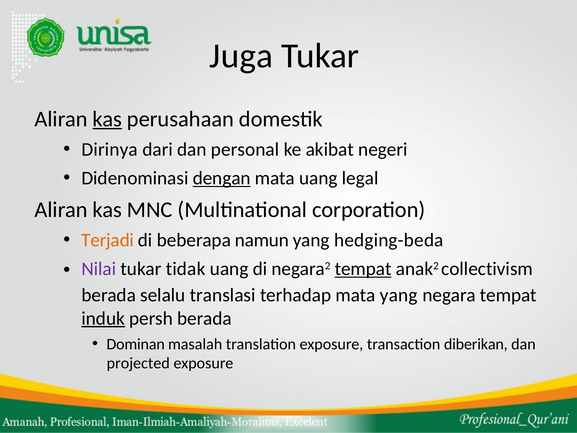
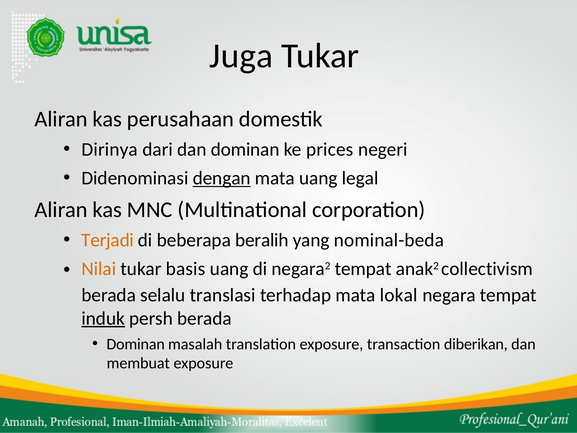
kas underline: present -> none (107, 119)
dan personal: personal -> dominan (245, 149)
akibat: akibat -> prices (330, 149)
namun: namun -> beralih (262, 240)
hedging-beda: hedging-beda -> nominal-beda (389, 240)
Nilai colour: purple -> orange (99, 269)
tidak: tidak -> basis (186, 269)
tempat underline: present -> none (363, 269)
mata yang: yang -> lokal (399, 295)
projected: projected -> membuat (138, 363)
